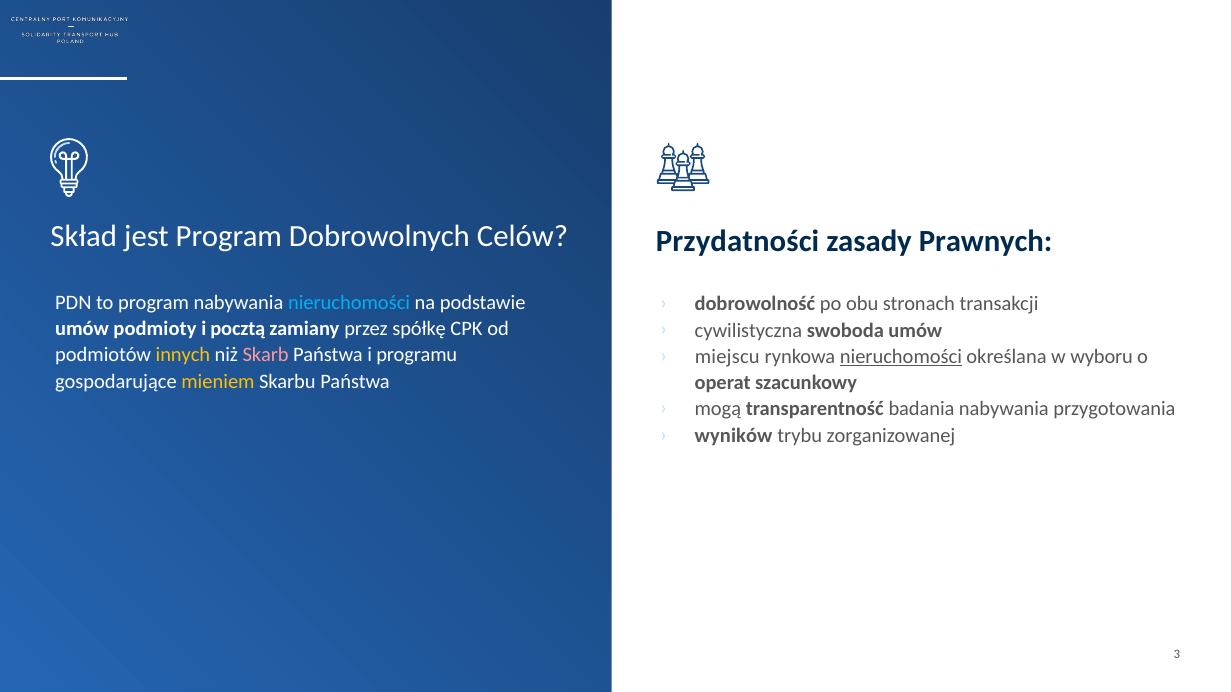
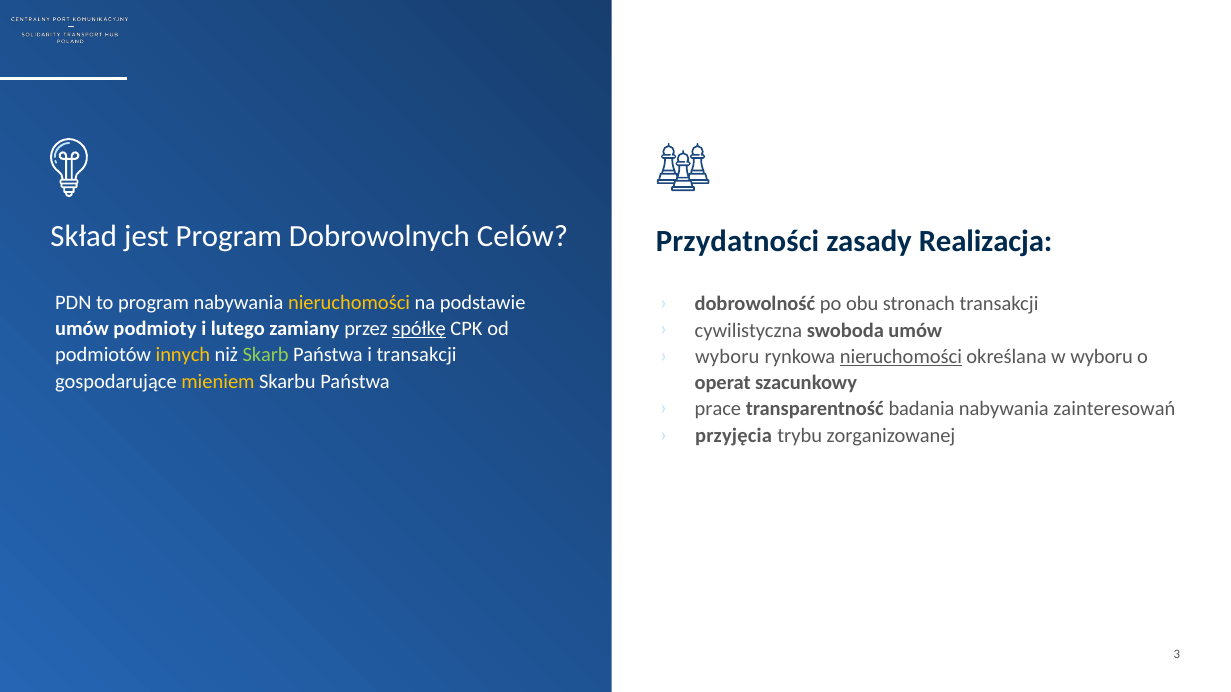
Prawnych: Prawnych -> Realizacja (986, 241)
nieruchomości colour: light blue -> yellow (349, 303)
pocztą: pocztą -> lutego (238, 329)
spółkę underline: none -> present (419, 329)
Skarb colour: pink -> light green (266, 355)
i programu: programu -> transakcji (417, 355)
miejscu: miejscu -> wyboru (727, 357)
mogą: mogą -> prace (718, 409)
przygotowania: przygotowania -> zainteresowań (1114, 409)
wyników: wyników -> przyjęcia (734, 436)
